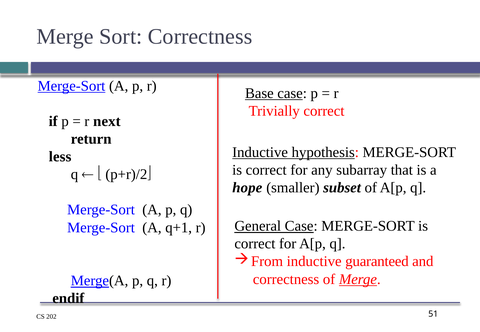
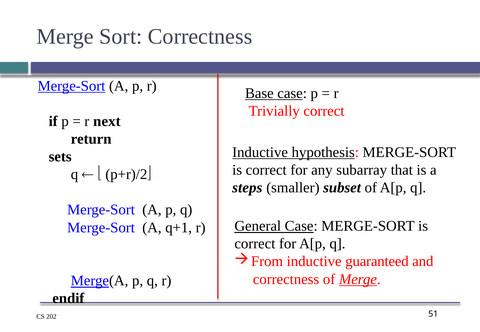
less: less -> sets (60, 157)
hope: hope -> steps (247, 188)
